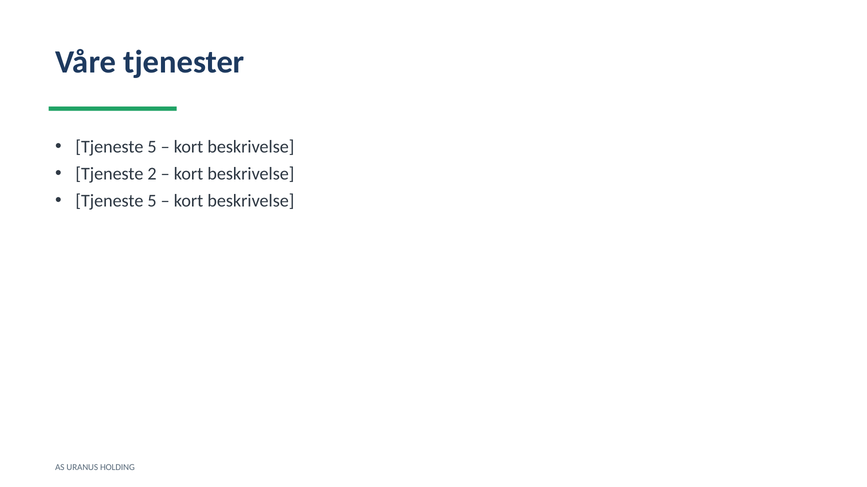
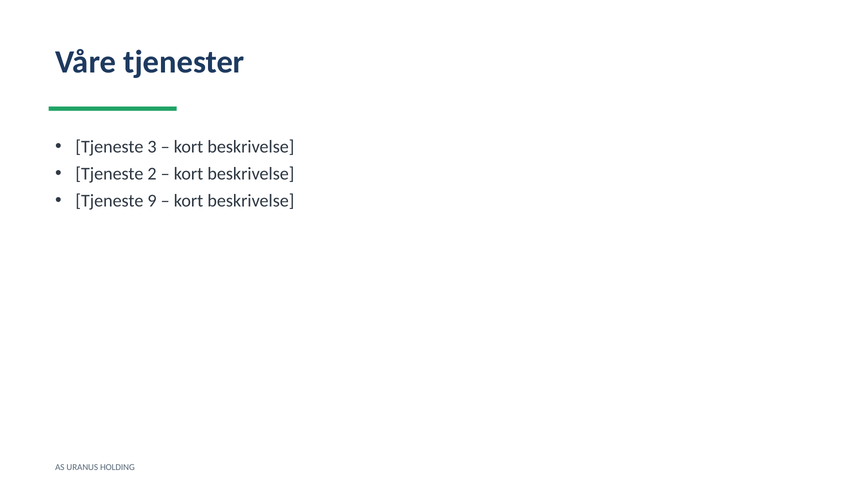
5: 5 -> 3 (152, 147)
5: 5 -> 9 (152, 201)
